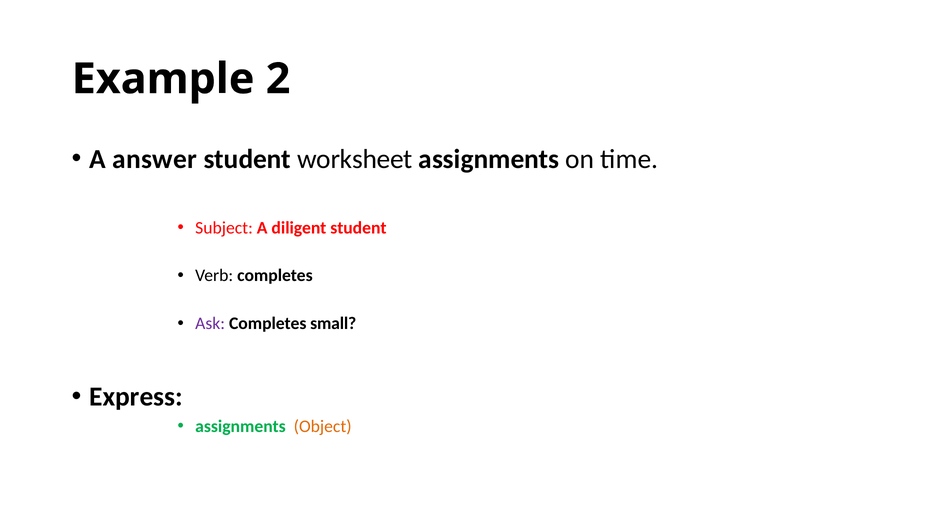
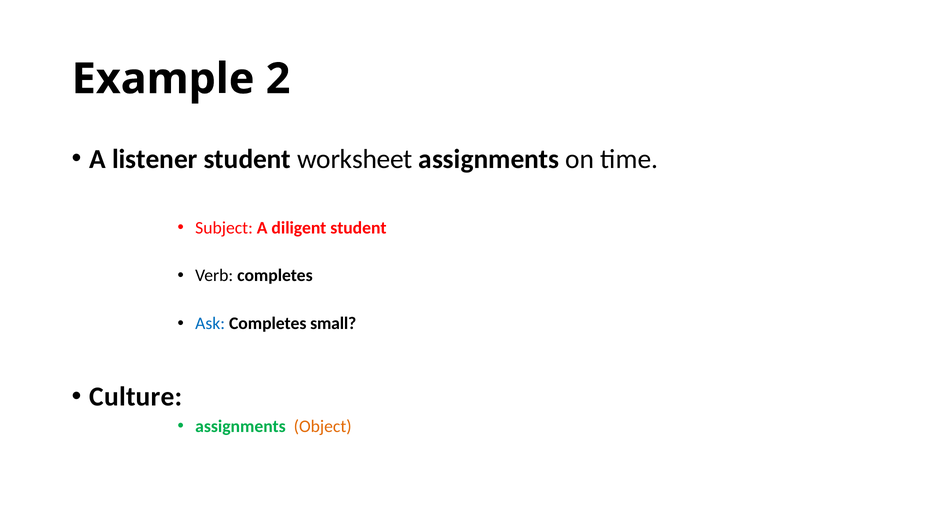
answer: answer -> listener (155, 159)
Ask colour: purple -> blue (210, 324)
Express: Express -> Culture (136, 397)
